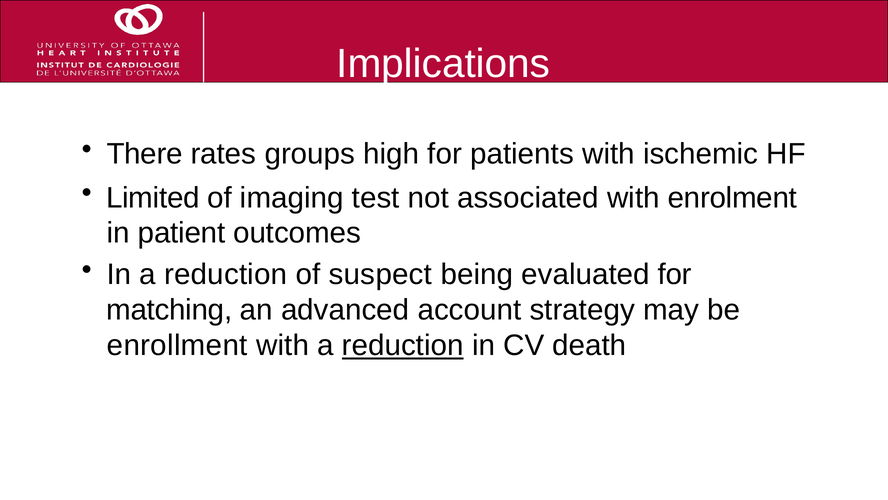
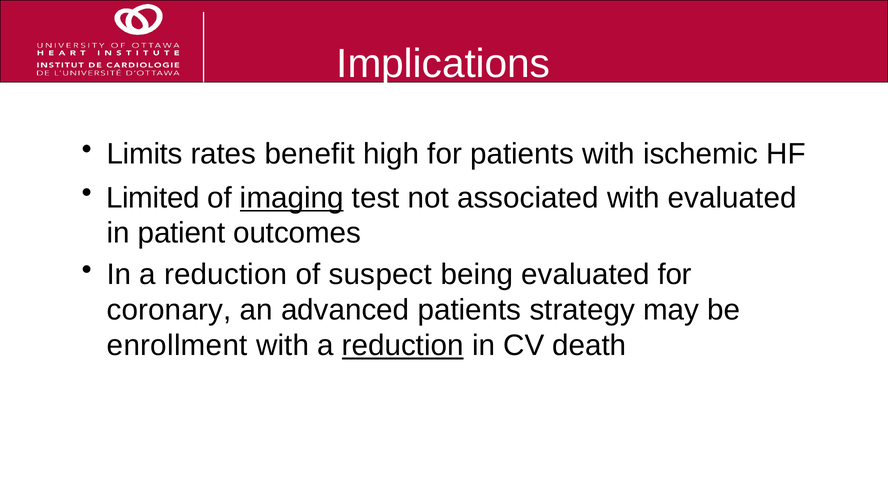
There: There -> Limits (145, 154)
groups: groups -> benefit (310, 154)
imaging underline: none -> present (292, 198)
with enrolment: enrolment -> evaluated (732, 198)
matching: matching -> coronary (169, 310)
advanced account: account -> patients (469, 310)
